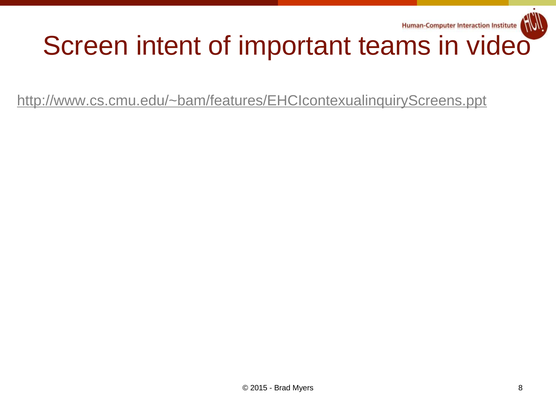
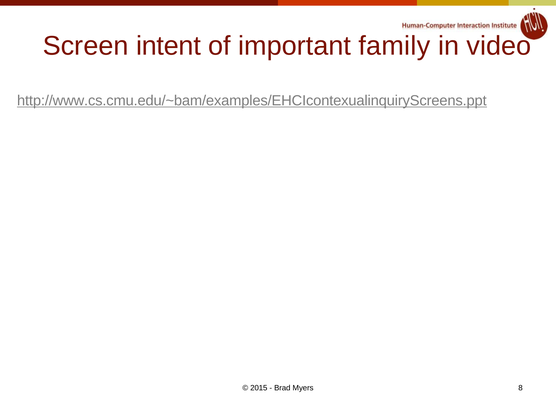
teams: teams -> family (394, 46)
http://www.cs.cmu.edu/~bam/features/EHCIcontexualinquiryScreens.ppt: http://www.cs.cmu.edu/~bam/features/EHCIcontexualinquiryScreens.ppt -> http://www.cs.cmu.edu/~bam/examples/EHCIcontexualinquiryScreens.ppt (252, 101)
